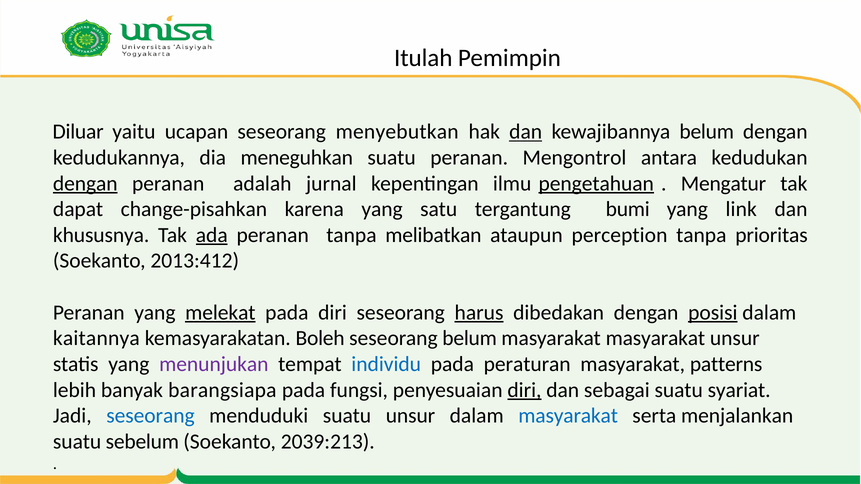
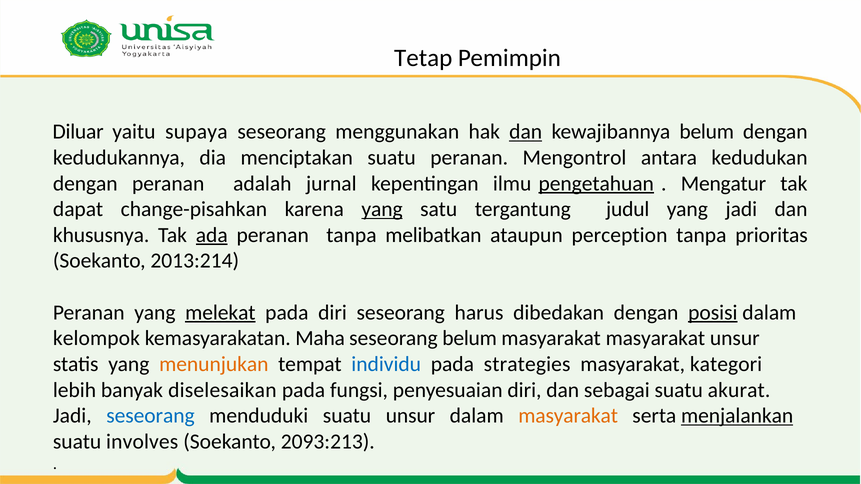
Itulah: Itulah -> Tetap (423, 58)
ucapan: ucapan -> supaya (196, 132)
menyebutkan: menyebutkan -> menggunakan (397, 132)
meneguhkan: meneguhkan -> menciptakan (297, 158)
dengan underline: present -> none (85, 184)
yang underline: none -> present (382, 209)
bumi: bumi -> judul (628, 209)
yang link: link -> jadi (741, 209)
2013:412: 2013:412 -> 2013:214 (195, 261)
harus underline: present -> none (479, 313)
kaitannya: kaitannya -> kelompok (96, 339)
Boleh: Boleh -> Maha (320, 339)
menunjukan colour: purple -> orange (214, 364)
peraturan: peraturan -> strategies (527, 364)
patterns: patterns -> kategori (726, 364)
barangsiapa: barangsiapa -> diselesaikan (222, 390)
diri underline: present -> none (524, 390)
syariat: syariat -> akurat (739, 390)
masyarakat colour: blue -> orange (568, 416)
menjalankan underline: none -> present (737, 416)
sebelum: sebelum -> involves (142, 442)
2039:213: 2039:213 -> 2093:213 (328, 442)
